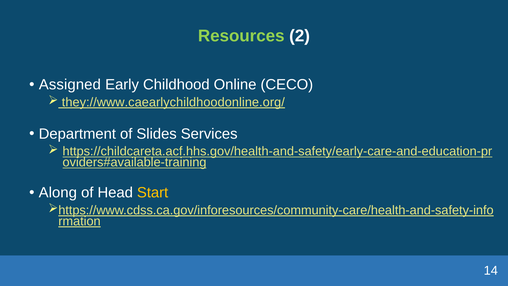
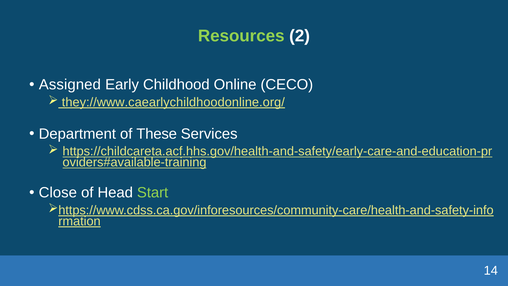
Slides: Slides -> These (157, 134)
Along: Along -> Close (58, 193)
Start colour: yellow -> light green (153, 193)
